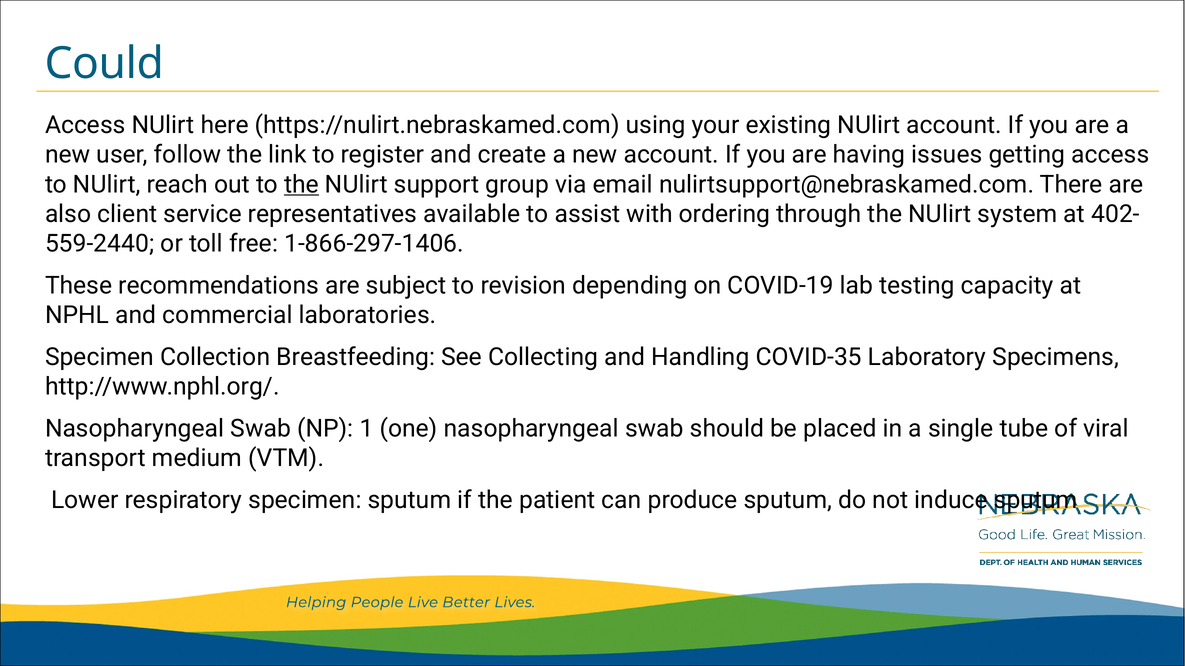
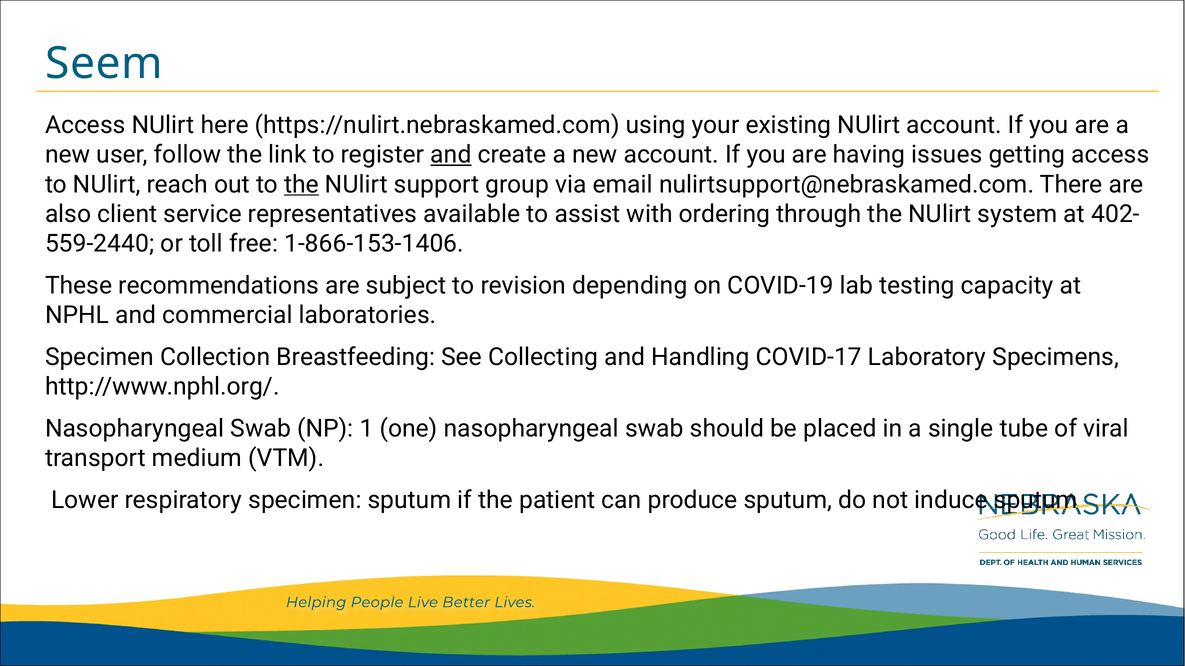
Could: Could -> Seem (104, 64)
and underline: none -> present (451, 155)
1-866-297-1406: 1-866-297-1406 -> 1-866-153-1406 (374, 244)
COVID-35: COVID-35 -> COVID-17 (809, 357)
